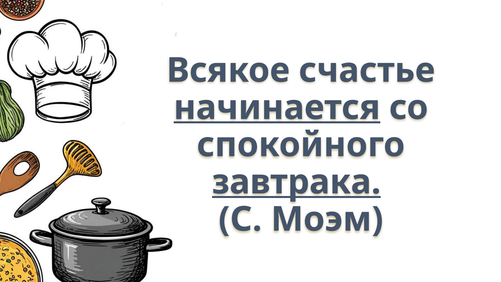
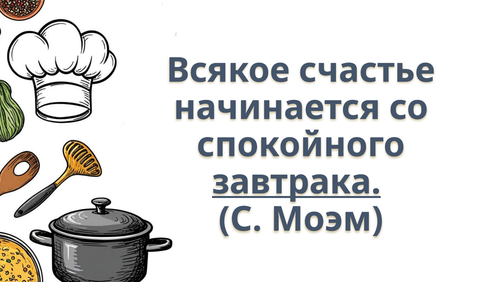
начинается underline: present -> none (277, 108)
